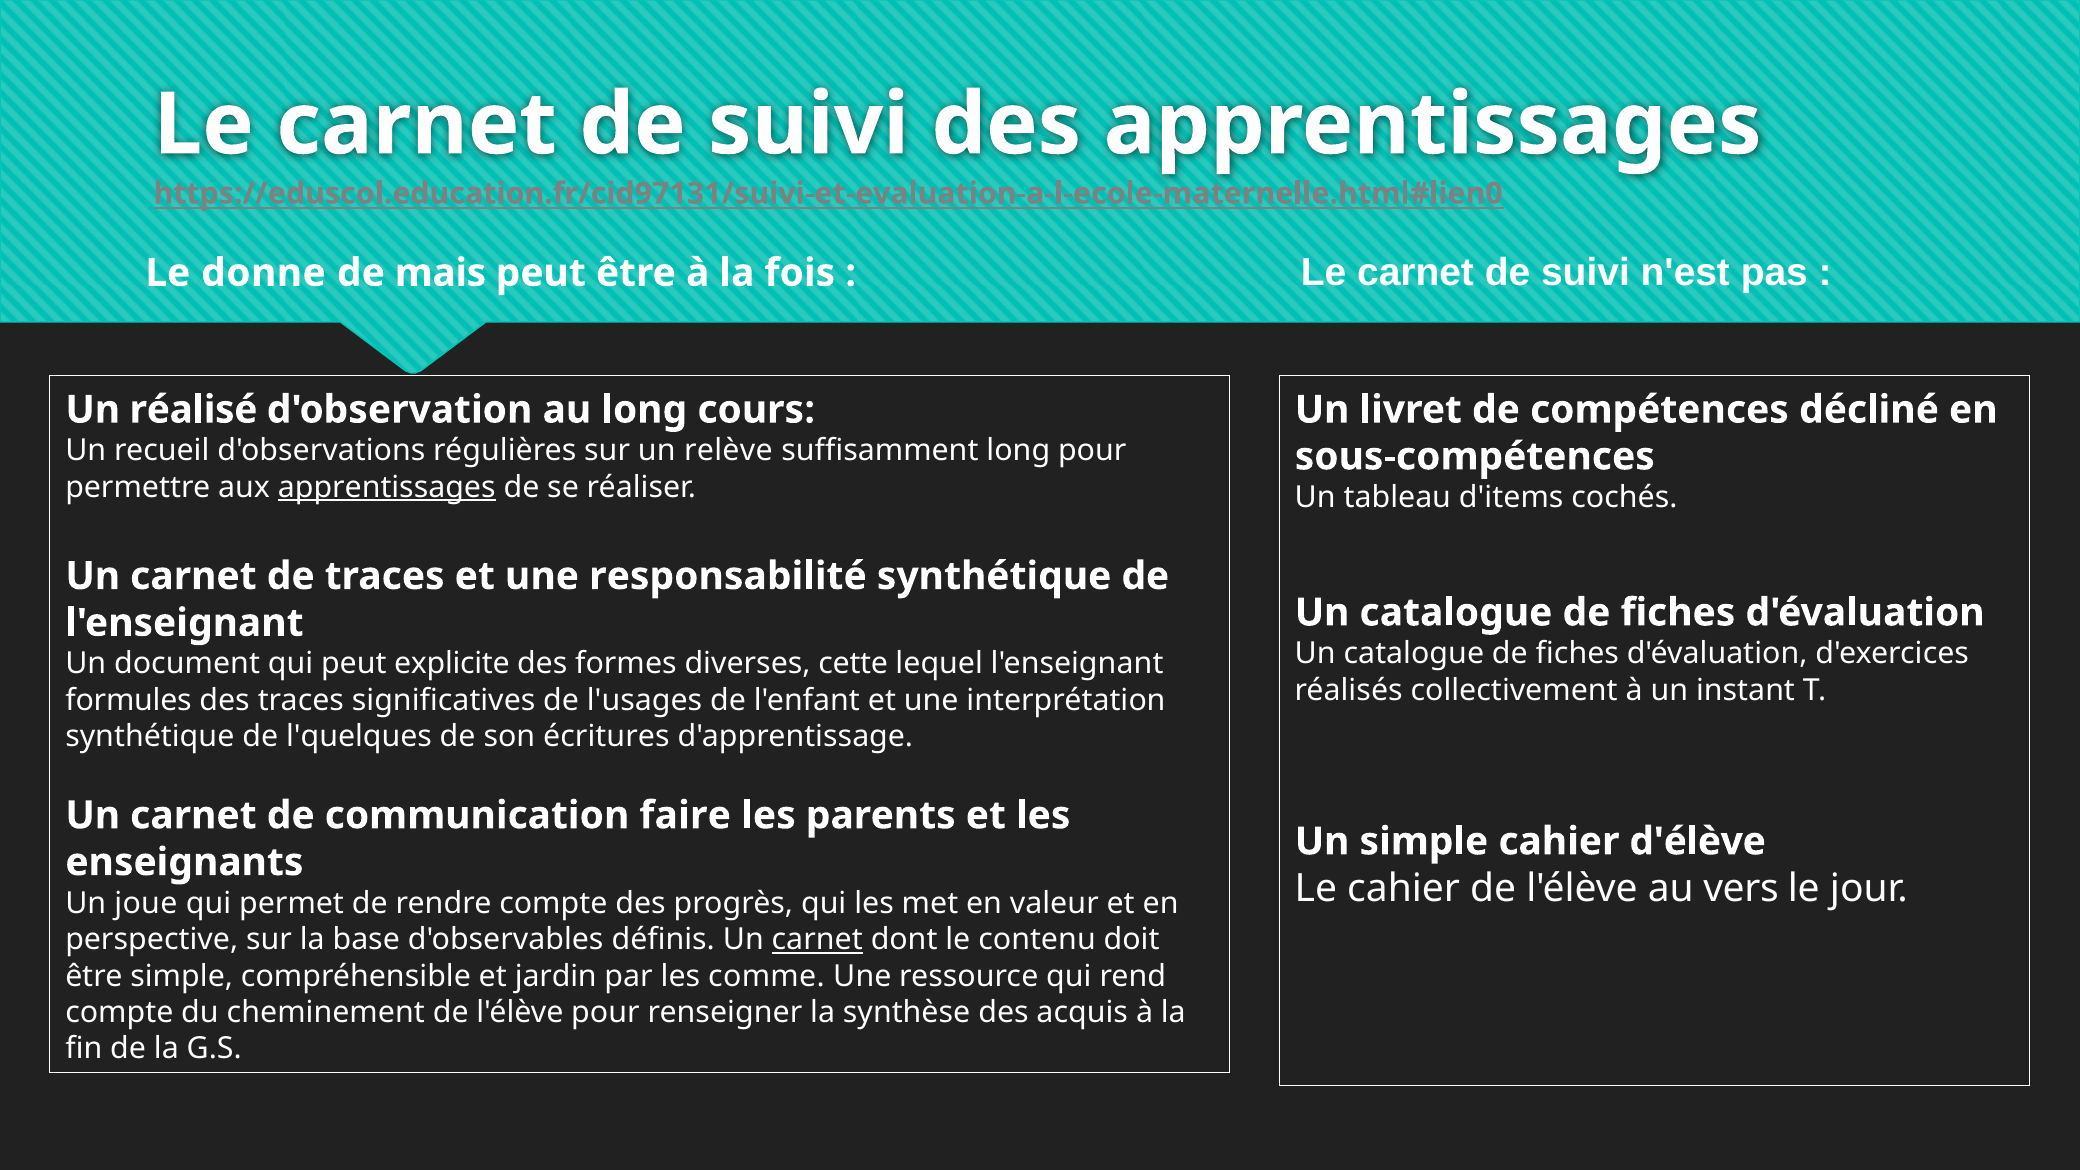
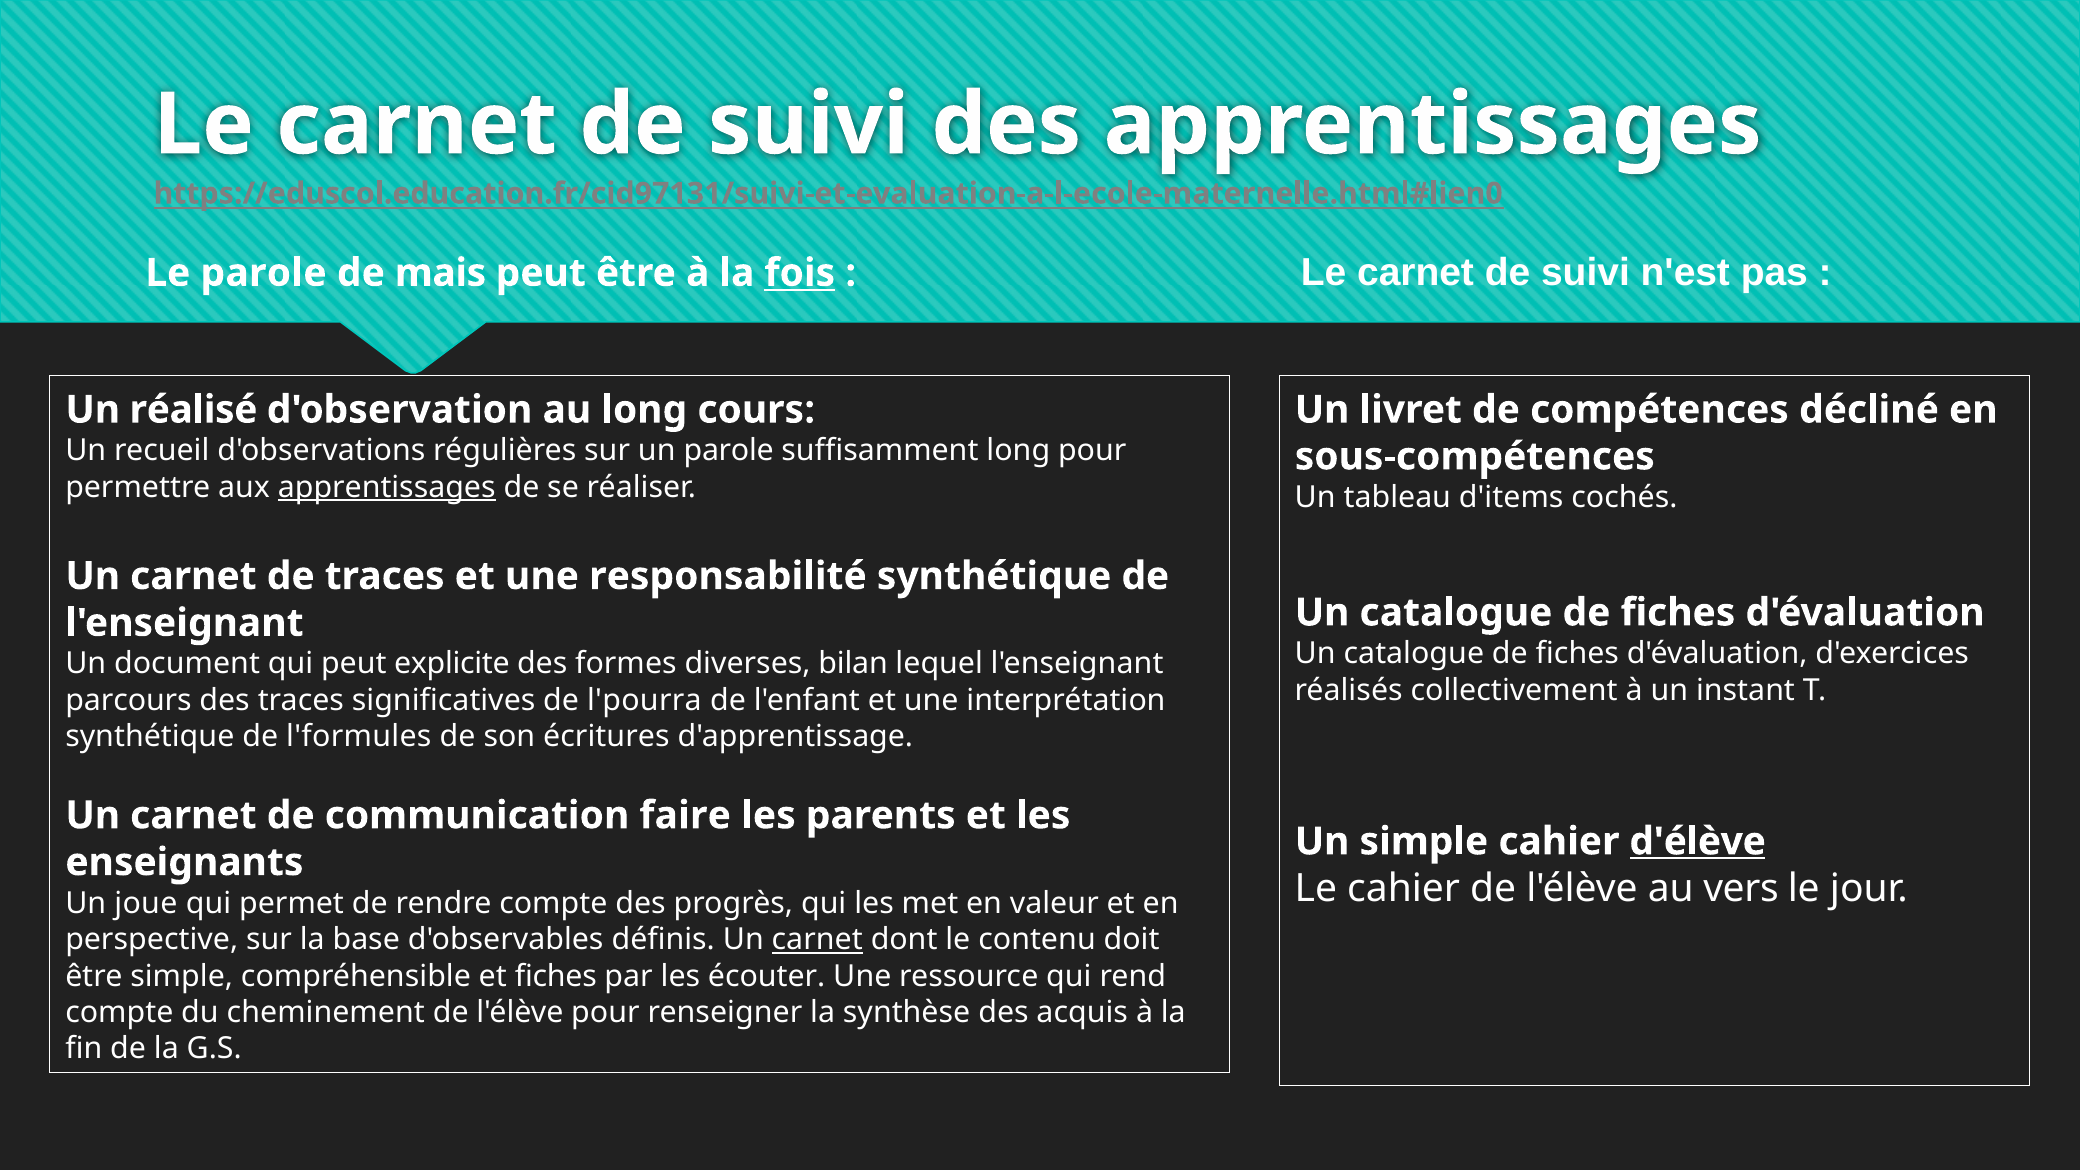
Le donne: donne -> parole (264, 273)
fois underline: none -> present (800, 273)
un relève: relève -> parole (729, 451)
cette: cette -> bilan (853, 664)
formules: formules -> parcours (128, 700)
l'usages: l'usages -> l'pourra (644, 700)
l'quelques: l'quelques -> l'formules (359, 737)
d'élève underline: none -> present (1698, 841)
et jardin: jardin -> fiches (556, 976)
comme: comme -> écouter (767, 976)
